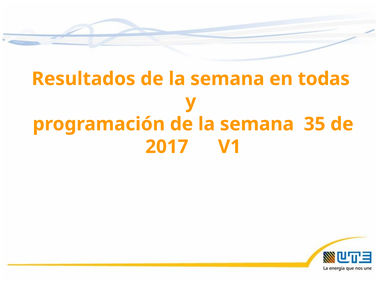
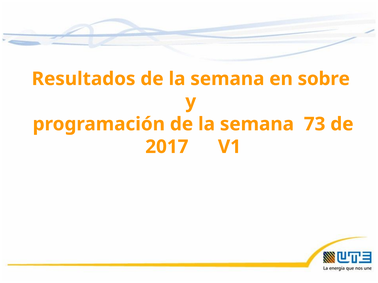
todas: todas -> sobre (324, 79)
35: 35 -> 73 (315, 124)
